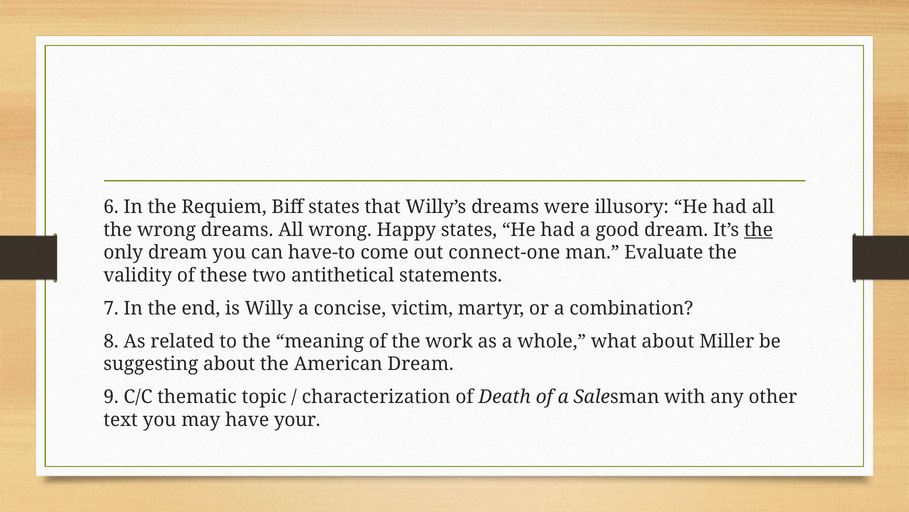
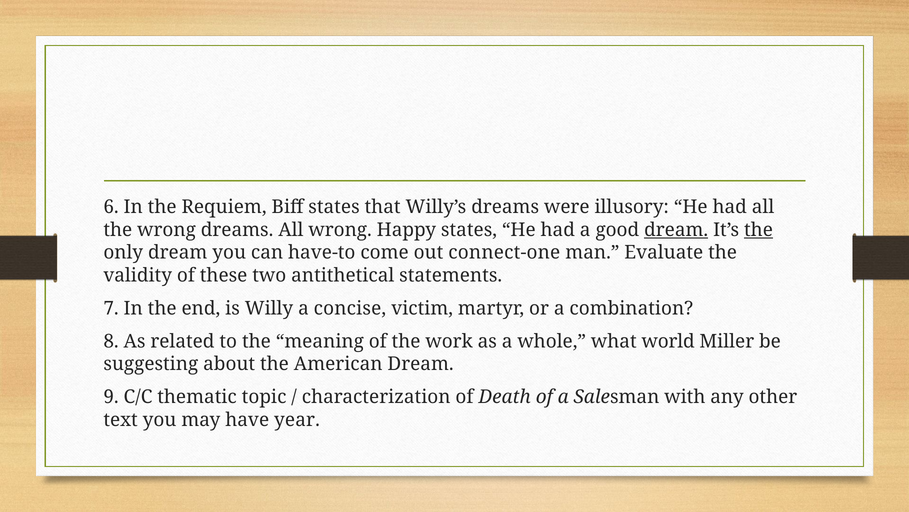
dream underline: none -> present (676, 229)
what about: about -> world (668, 341)
your: your -> year (297, 419)
